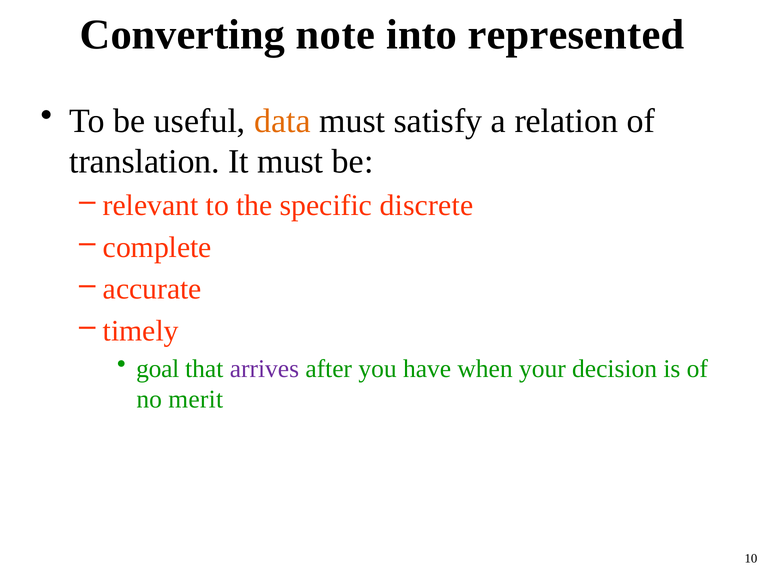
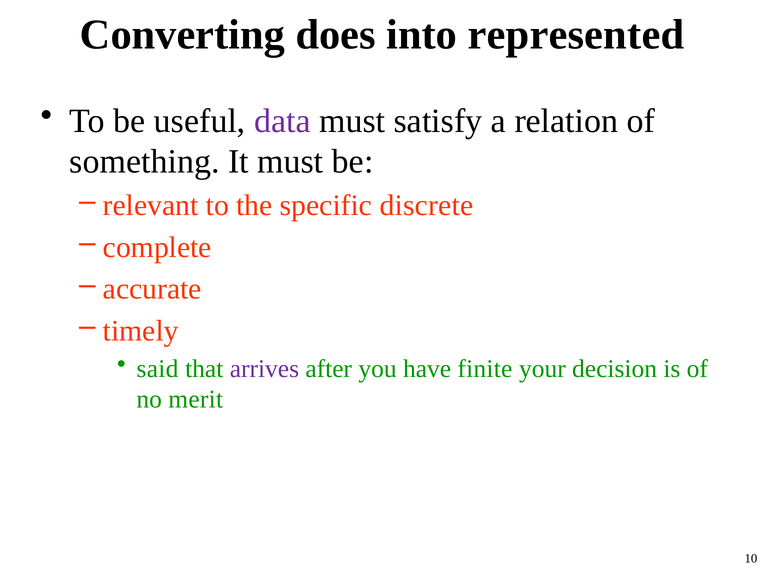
note: note -> does (336, 35)
data colour: orange -> purple (282, 121)
translation: translation -> something (145, 162)
goal: goal -> said (157, 369)
when: when -> finite (485, 369)
